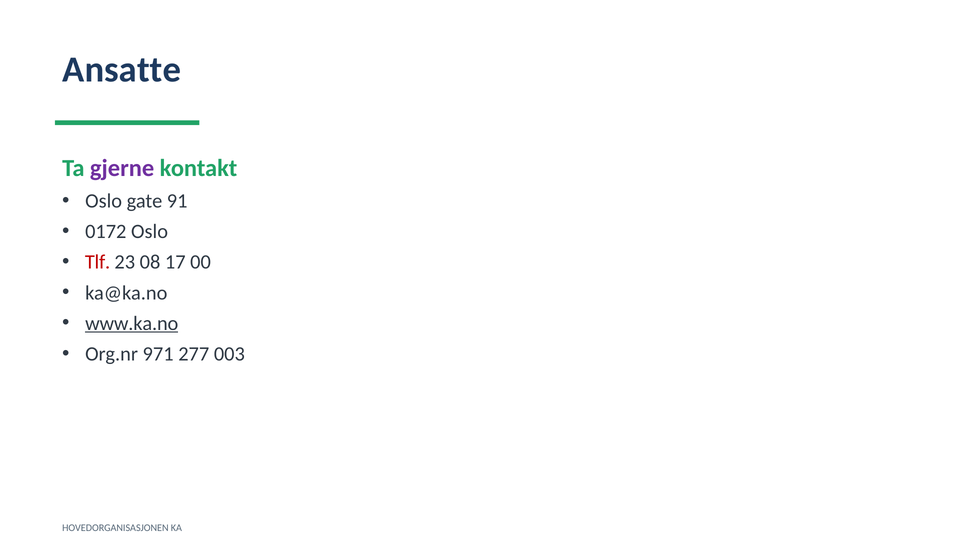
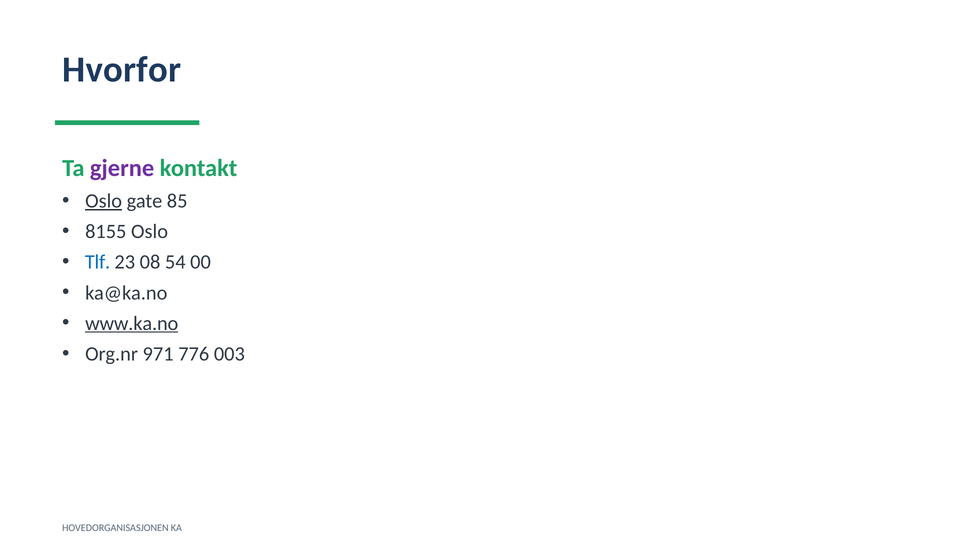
Ansatte: Ansatte -> Hvorfor (122, 70)
Oslo underline: none -> present (104, 201)
91: 91 -> 85 (177, 201)
0172: 0172 -> 8155 (106, 232)
Tlf colour: red -> blue (98, 262)
17: 17 -> 54 (175, 262)
277: 277 -> 776 (194, 354)
